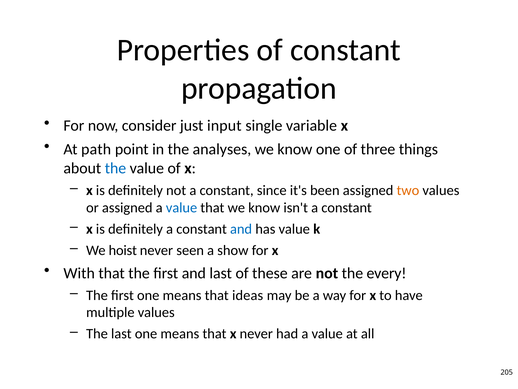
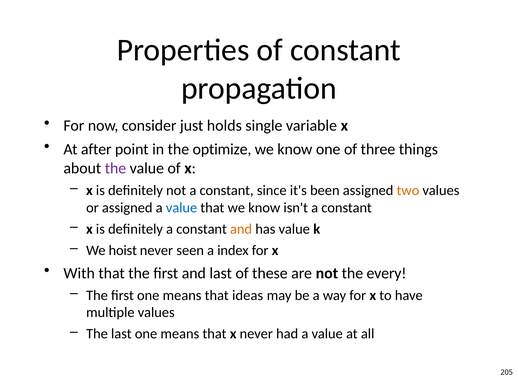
input: input -> holds (224, 125)
path: path -> after (96, 149)
analyses: analyses -> optimize (222, 149)
the colour: blue -> purple (115, 168)
and colour: blue -> orange (241, 229)
show: show -> index (233, 250)
